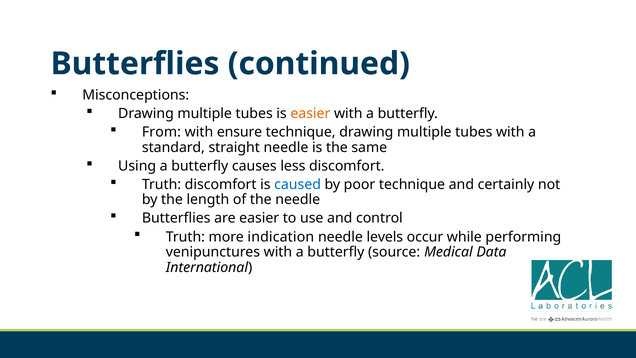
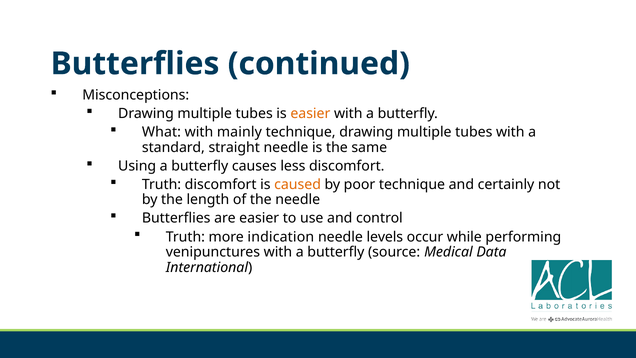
From: From -> What (161, 132)
ensure: ensure -> mainly (239, 132)
caused colour: blue -> orange (298, 184)
